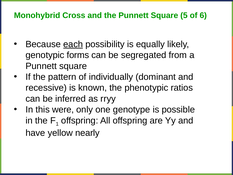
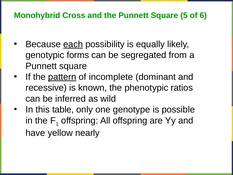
pattern underline: none -> present (62, 77)
individually: individually -> incomplete (111, 77)
rryy: rryy -> wild (108, 99)
were: were -> table (63, 109)
